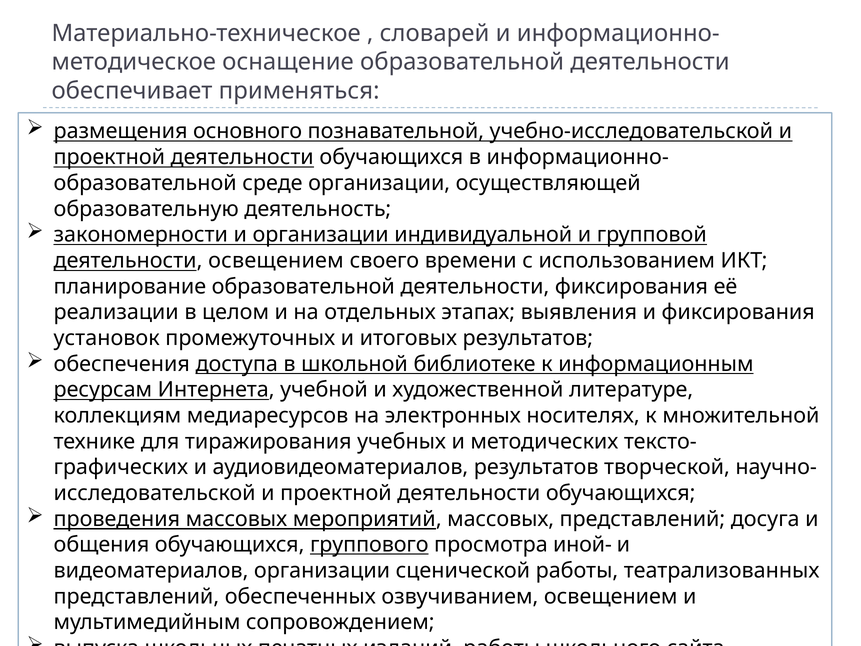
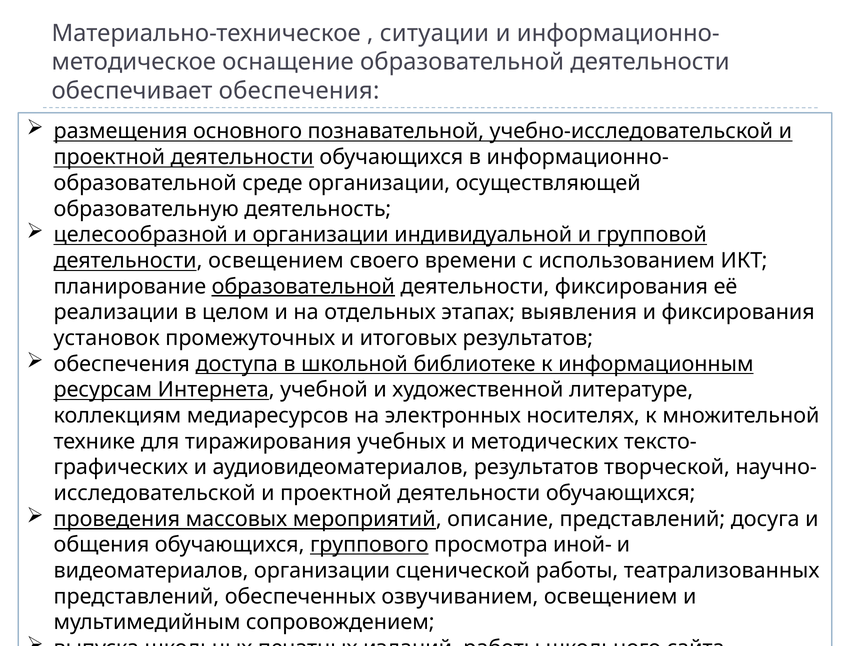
словарей: словарей -> ситуации (434, 33)
обеспечивает применяться: применяться -> обеспечения (299, 91)
закономерности: закономерности -> целесообразной (141, 235)
образовательной underline: none -> present (303, 286)
мероприятий массовых: массовых -> описание (501, 519)
